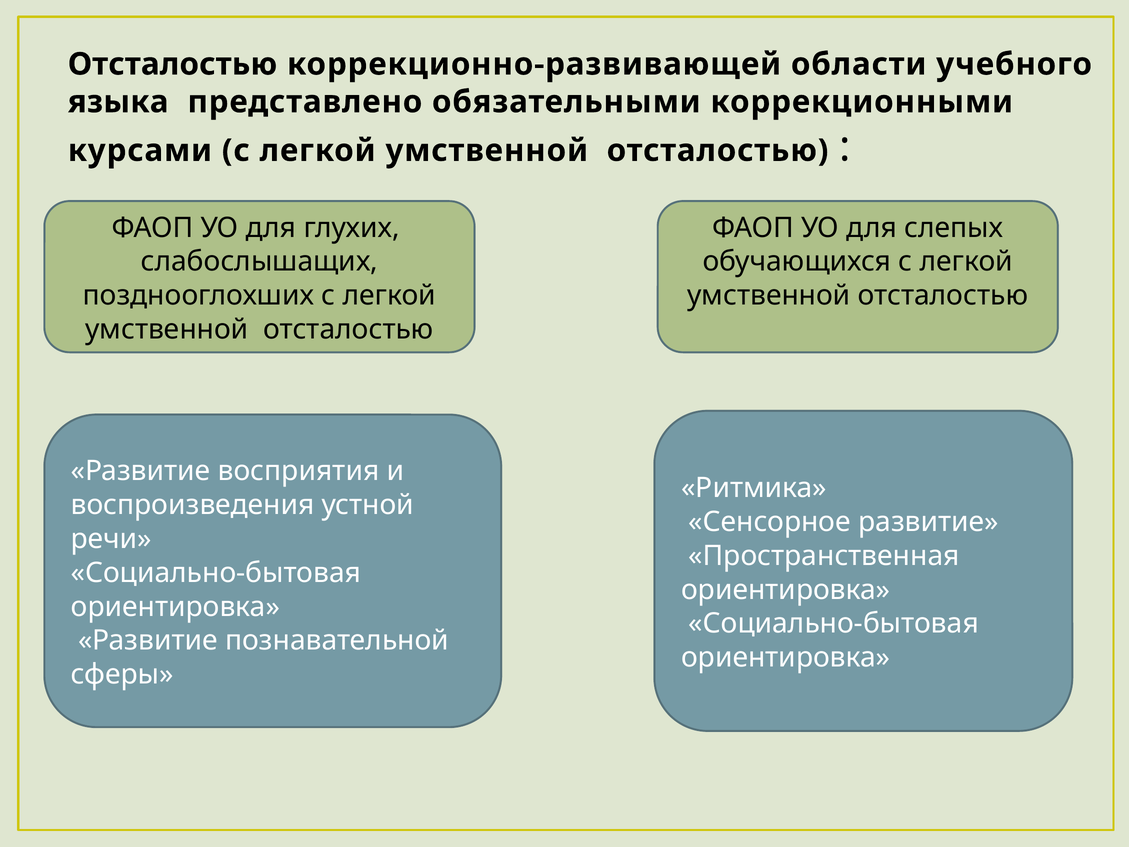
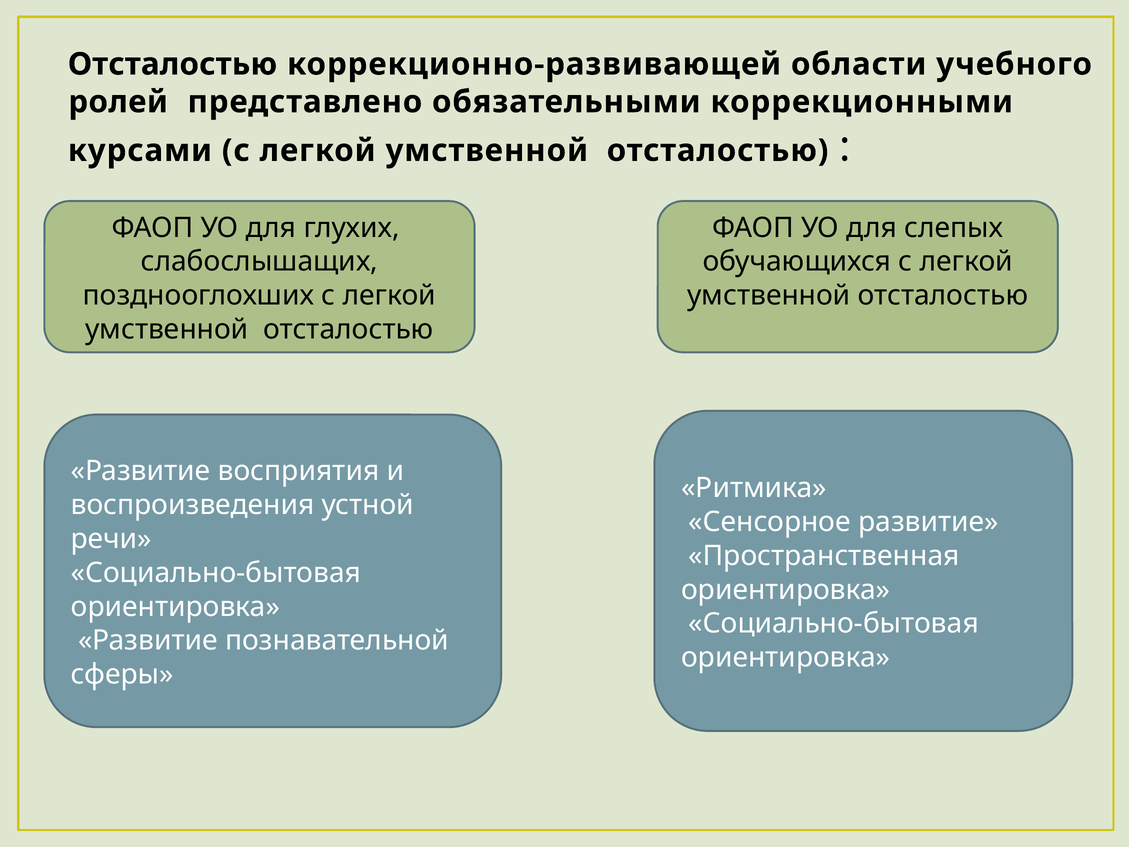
языка: языка -> ролей (118, 102)
